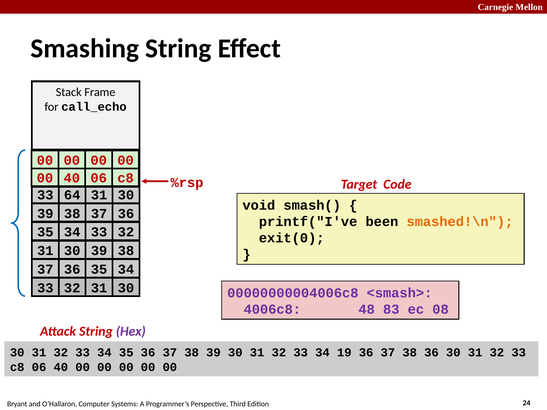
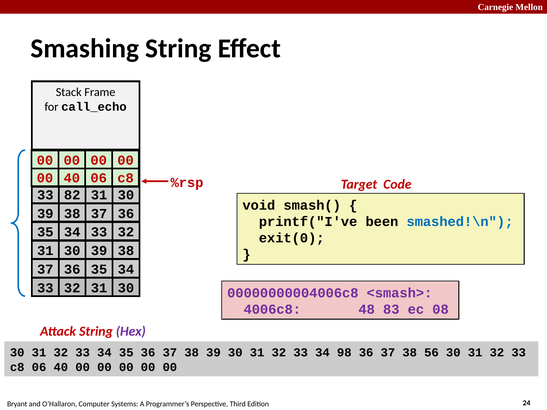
64: 64 -> 82 (72, 195)
smashed!\n colour: orange -> blue (460, 222)
19: 19 -> 98 (344, 353)
38 36: 36 -> 56 (431, 353)
